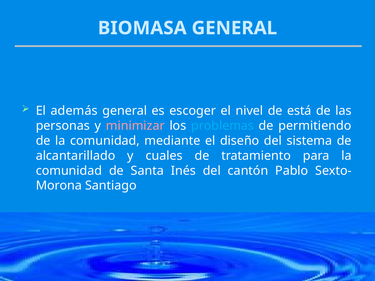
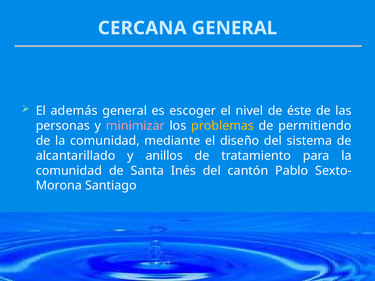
BIOMASA: BIOMASA -> CERCANA (142, 28)
está: está -> éste (299, 111)
problemas colour: light blue -> yellow (223, 126)
cuales: cuales -> anillos (164, 156)
